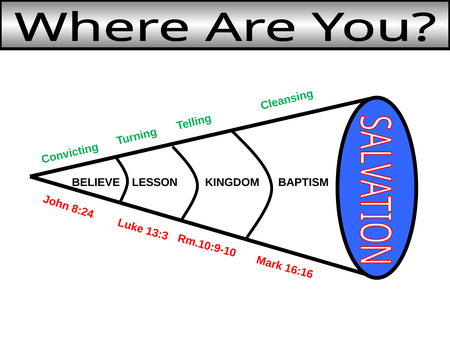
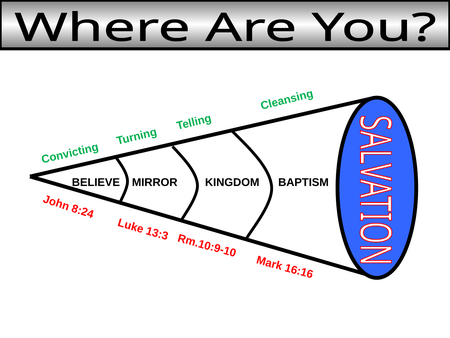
LESSON: LESSON -> MIRROR (155, 182)
